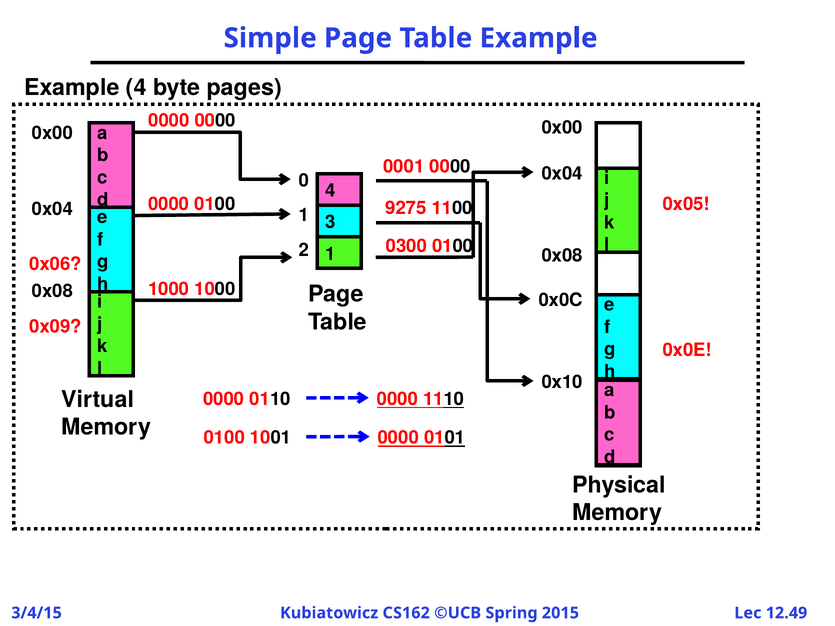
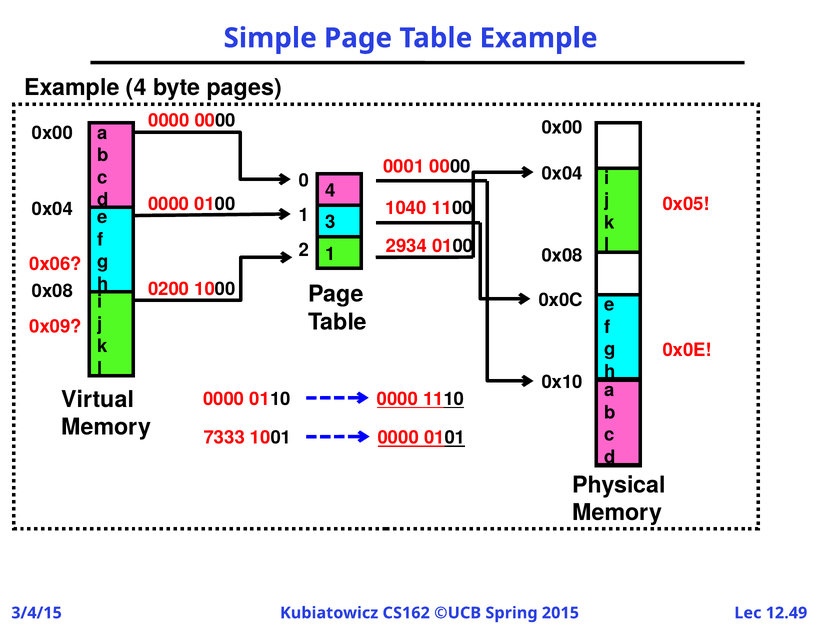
9275: 9275 -> 1040 (406, 208)
0300: 0300 -> 2934 (406, 246)
1000: 1000 -> 0200 (169, 289)
0100: 0100 -> 7333 (224, 438)
